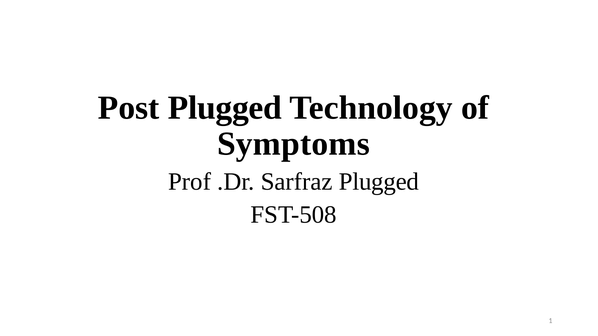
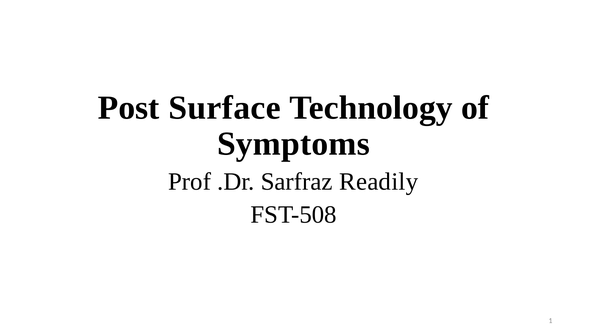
Post Plugged: Plugged -> Surface (225, 108)
Sarfraz Plugged: Plugged -> Readily (379, 182)
